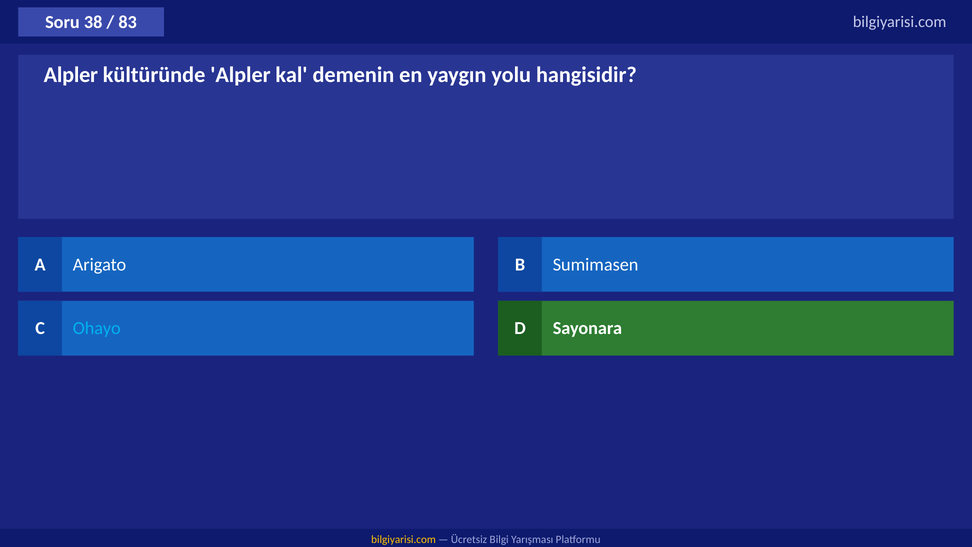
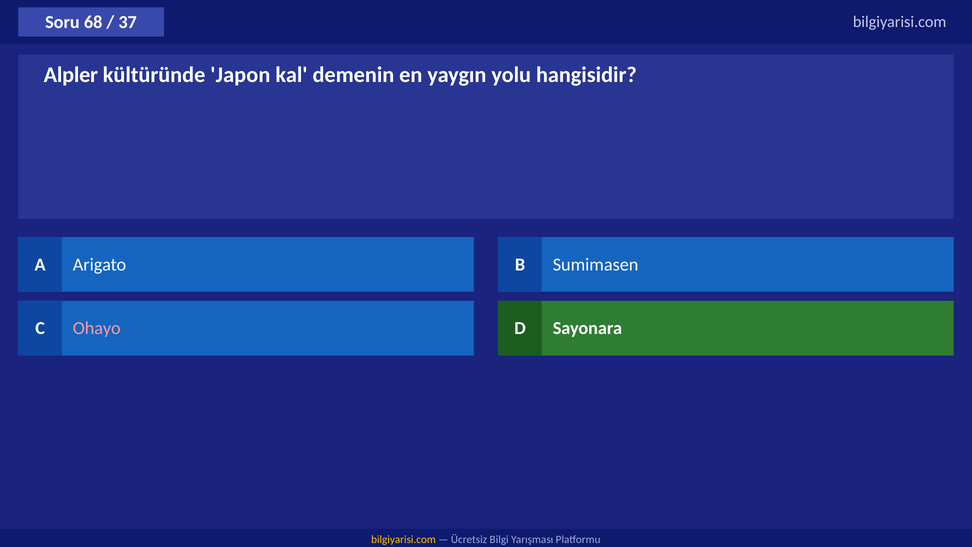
38: 38 -> 68 (93, 22)
83: 83 -> 37 (128, 22)
kültüründe Alpler: Alpler -> Japon (240, 75)
Ohayo colour: light blue -> pink (97, 328)
